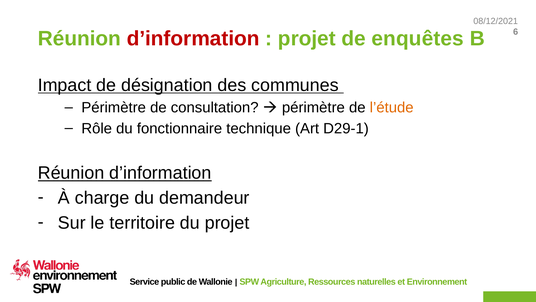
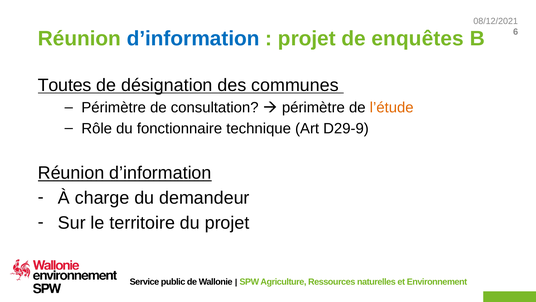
d’information colour: red -> blue (193, 39)
Impact: Impact -> Toutes (65, 85)
D29-1: D29-1 -> D29-9 (346, 128)
